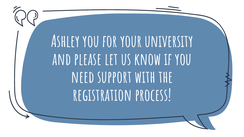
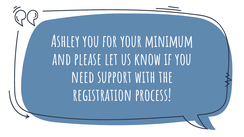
university: university -> minimum (169, 42)
